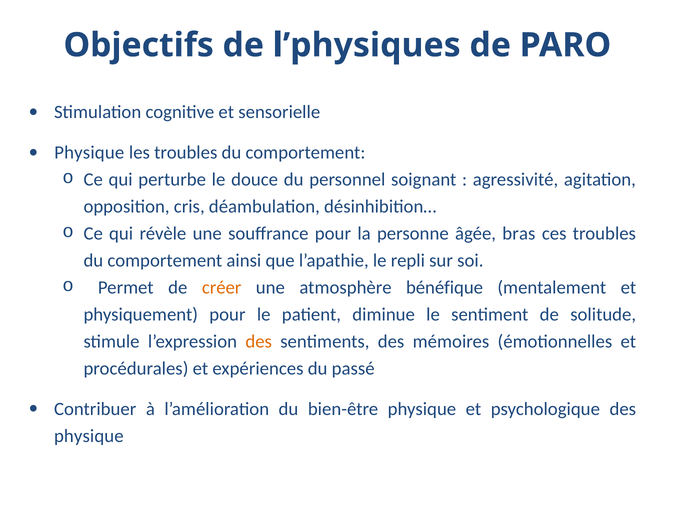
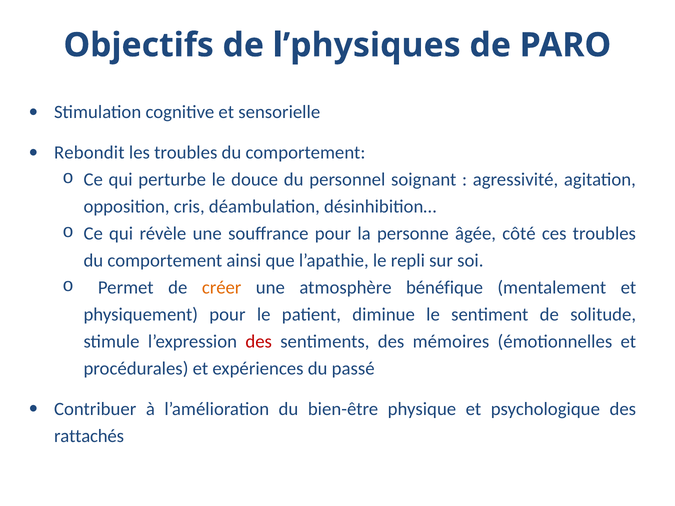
Physique: Physique -> Rebondit (89, 153)
bras: bras -> côté (519, 234)
des colour: orange -> red (259, 342)
physique: physique -> rattachés (89, 436)
